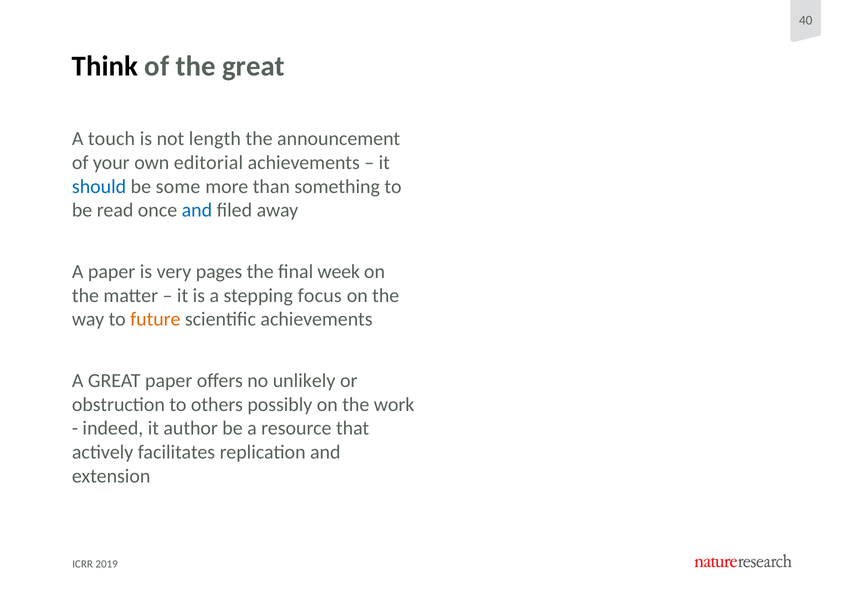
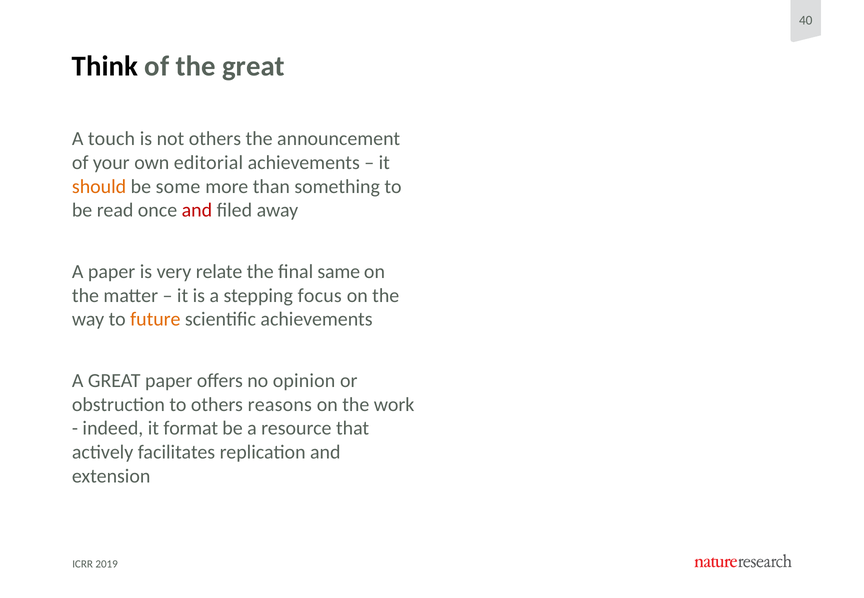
not length: length -> others (215, 139)
should colour: blue -> orange (99, 187)
and colour: blue -> red (197, 210)
pages: pages -> relate (219, 272)
week: week -> same (339, 272)
unlikely: unlikely -> opinion (304, 381)
possibly: possibly -> reasons (280, 405)
author: author -> format (191, 428)
